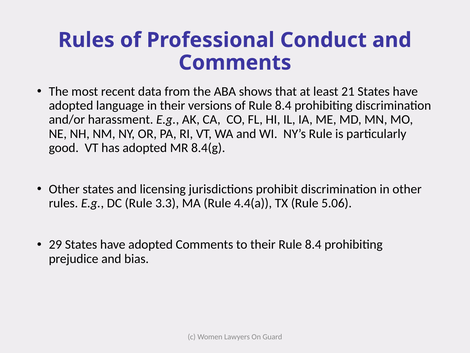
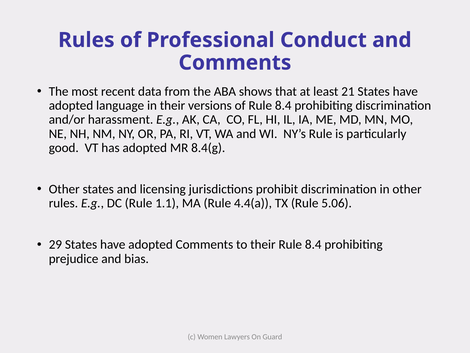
3.3: 3.3 -> 1.1 (167, 203)
